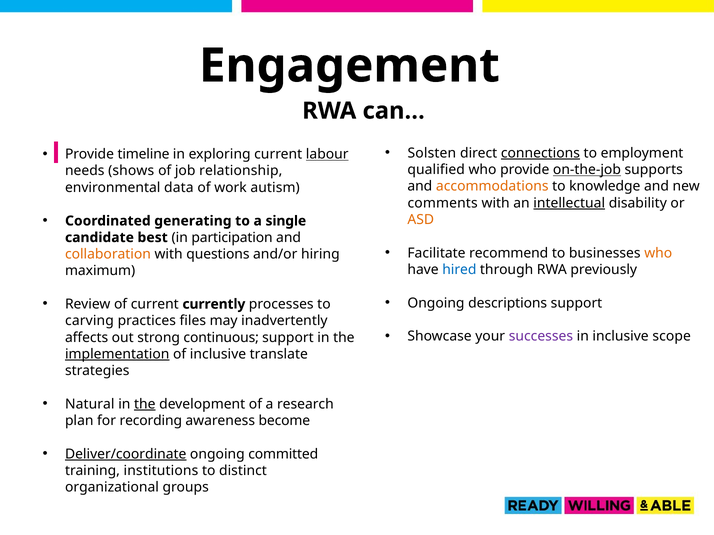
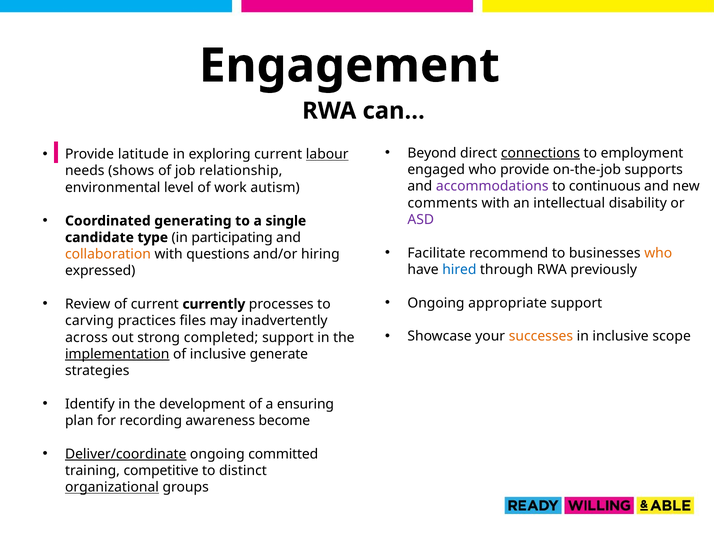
Solsten: Solsten -> Beyond (432, 153)
timeline: timeline -> latitude (143, 154)
qualified: qualified -> engaged (436, 170)
on-the-job underline: present -> none (587, 170)
accommodations colour: orange -> purple (492, 187)
knowledge: knowledge -> continuous (605, 187)
data: data -> level (179, 188)
intellectual underline: present -> none (569, 203)
ASD colour: orange -> purple (421, 220)
best: best -> type (153, 238)
participation: participation -> participating (232, 238)
maximum: maximum -> expressed (100, 271)
descriptions: descriptions -> appropriate (508, 303)
successes colour: purple -> orange (541, 337)
affects: affects -> across (86, 338)
continuous: continuous -> completed (221, 338)
translate: translate -> generate (279, 354)
Natural: Natural -> Identify (90, 404)
the underline: present -> none (145, 404)
research: research -> ensuring (305, 404)
institutions: institutions -> competitive (161, 471)
organizational underline: none -> present (112, 488)
